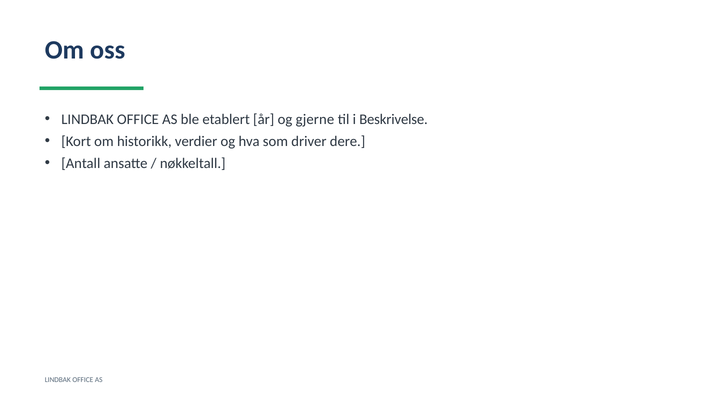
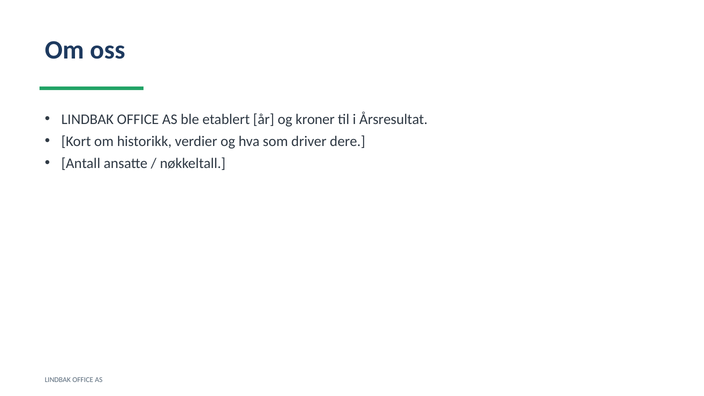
gjerne: gjerne -> kroner (315, 119)
Beskrivelse: Beskrivelse -> Årsresultat (394, 119)
